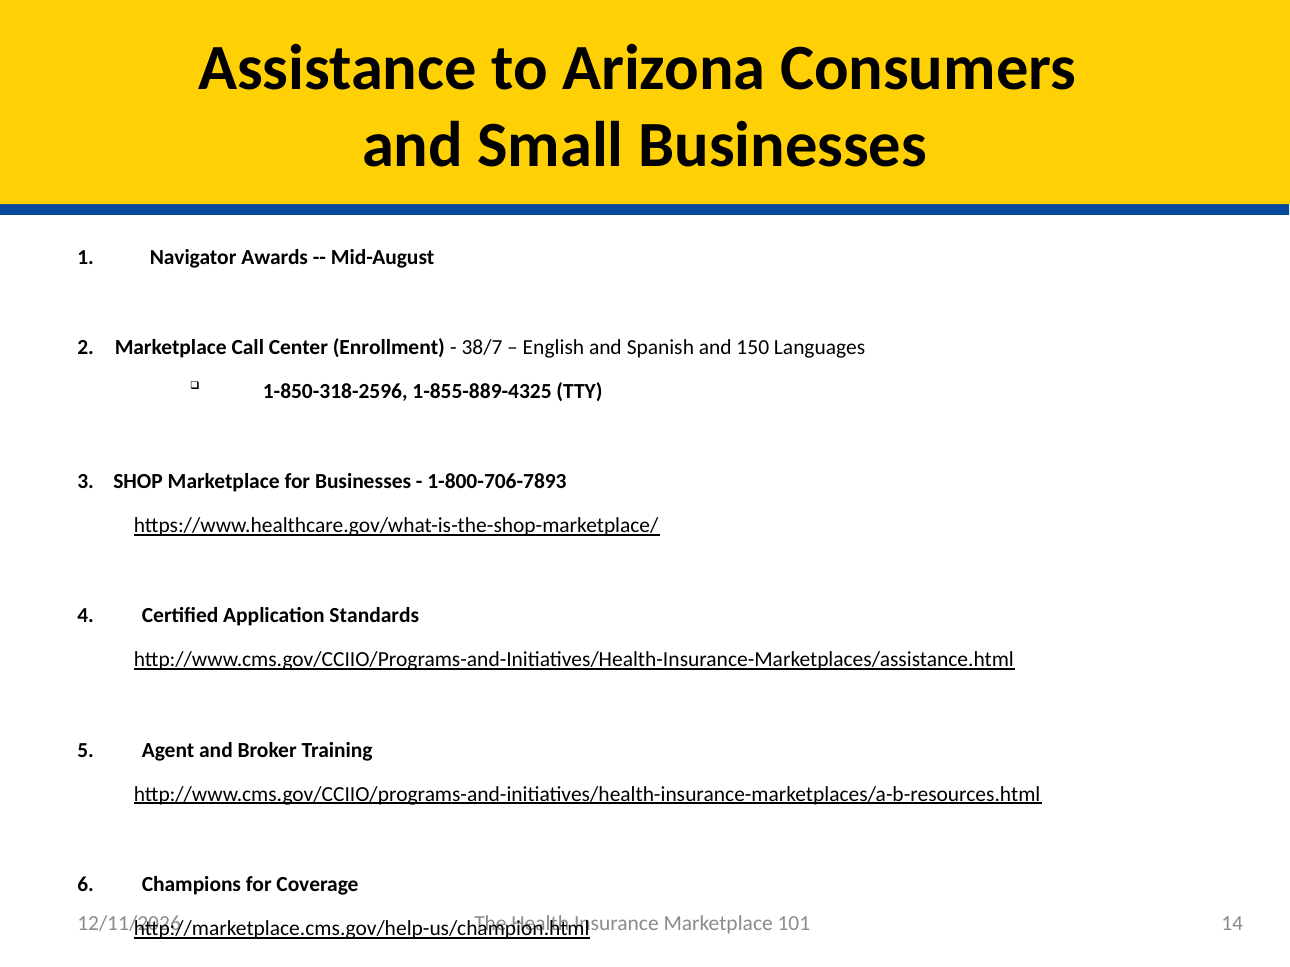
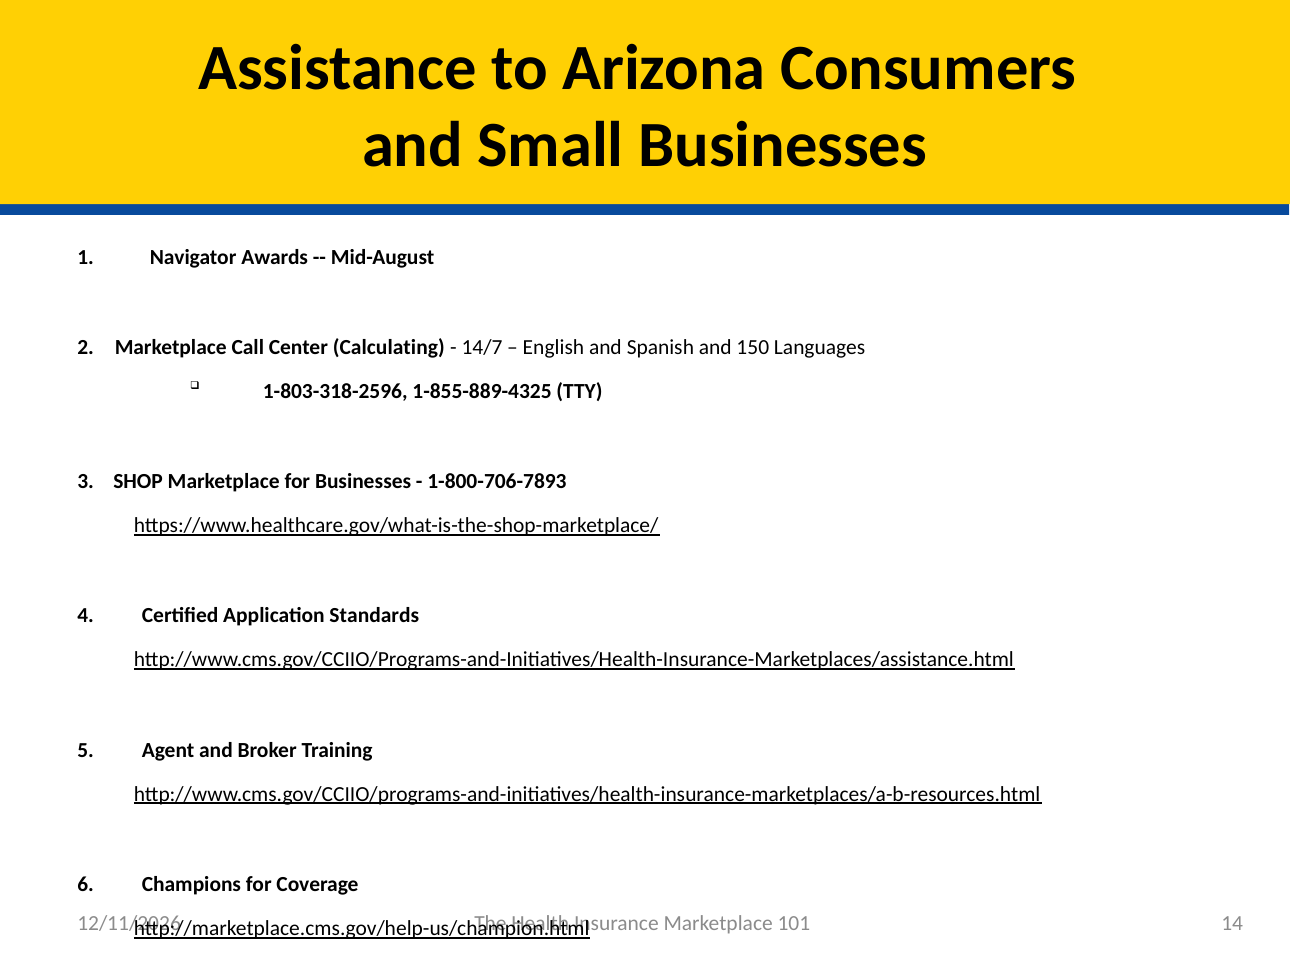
Enrollment: Enrollment -> Calculating (389, 348)
38/7: 38/7 -> 14/7 (482, 348)
1-850-318-2596: 1-850-318-2596 -> 1-803-318-2596 (335, 391)
